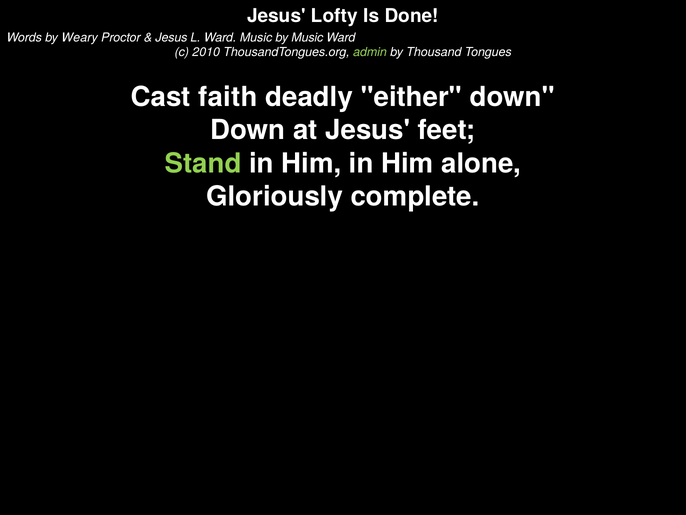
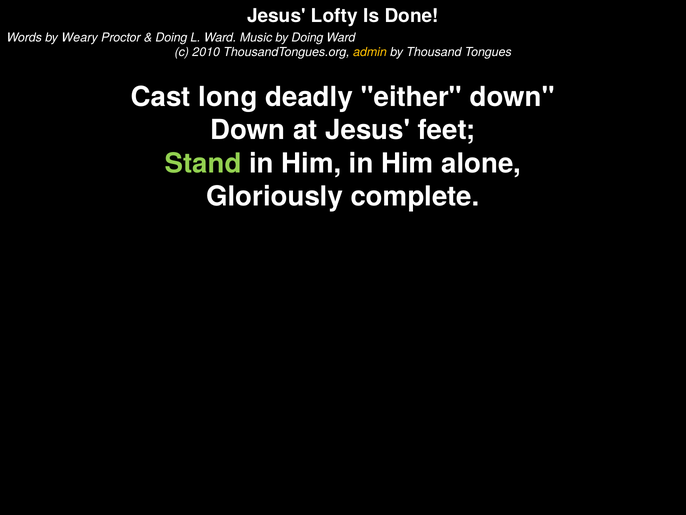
Jesus: Jesus -> Doing (171, 37)
by Music: Music -> Doing (307, 37)
admin colour: light green -> yellow (370, 52)
faith: faith -> long (228, 97)
